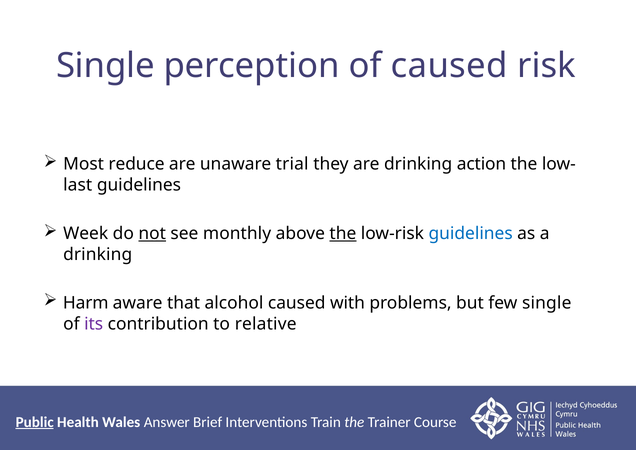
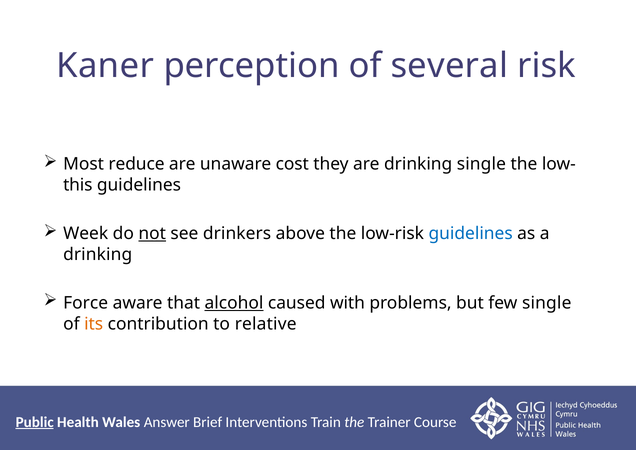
Single: Single -> Kaner (105, 66)
of caused: caused -> several (449, 66)
trial: trial -> cost (292, 164)
drinking action: action -> single (481, 164)
last: last -> this (78, 185)
monthly: monthly -> drinkers (237, 234)
the underline: present -> none (343, 234)
Harm: Harm -> Force (86, 303)
alcohol underline: none -> present (234, 303)
its colour: purple -> orange (94, 324)
